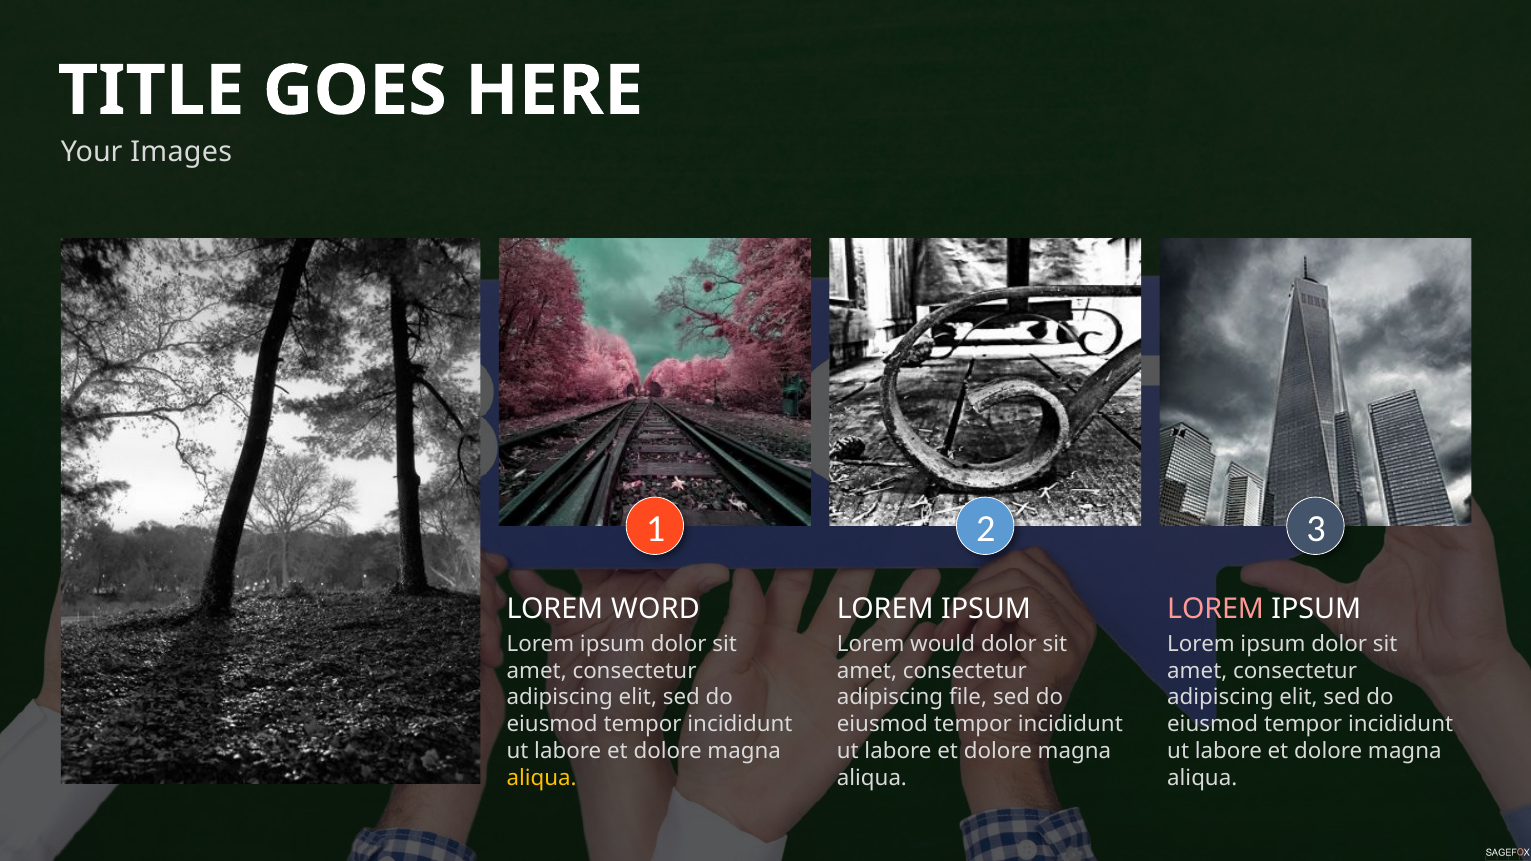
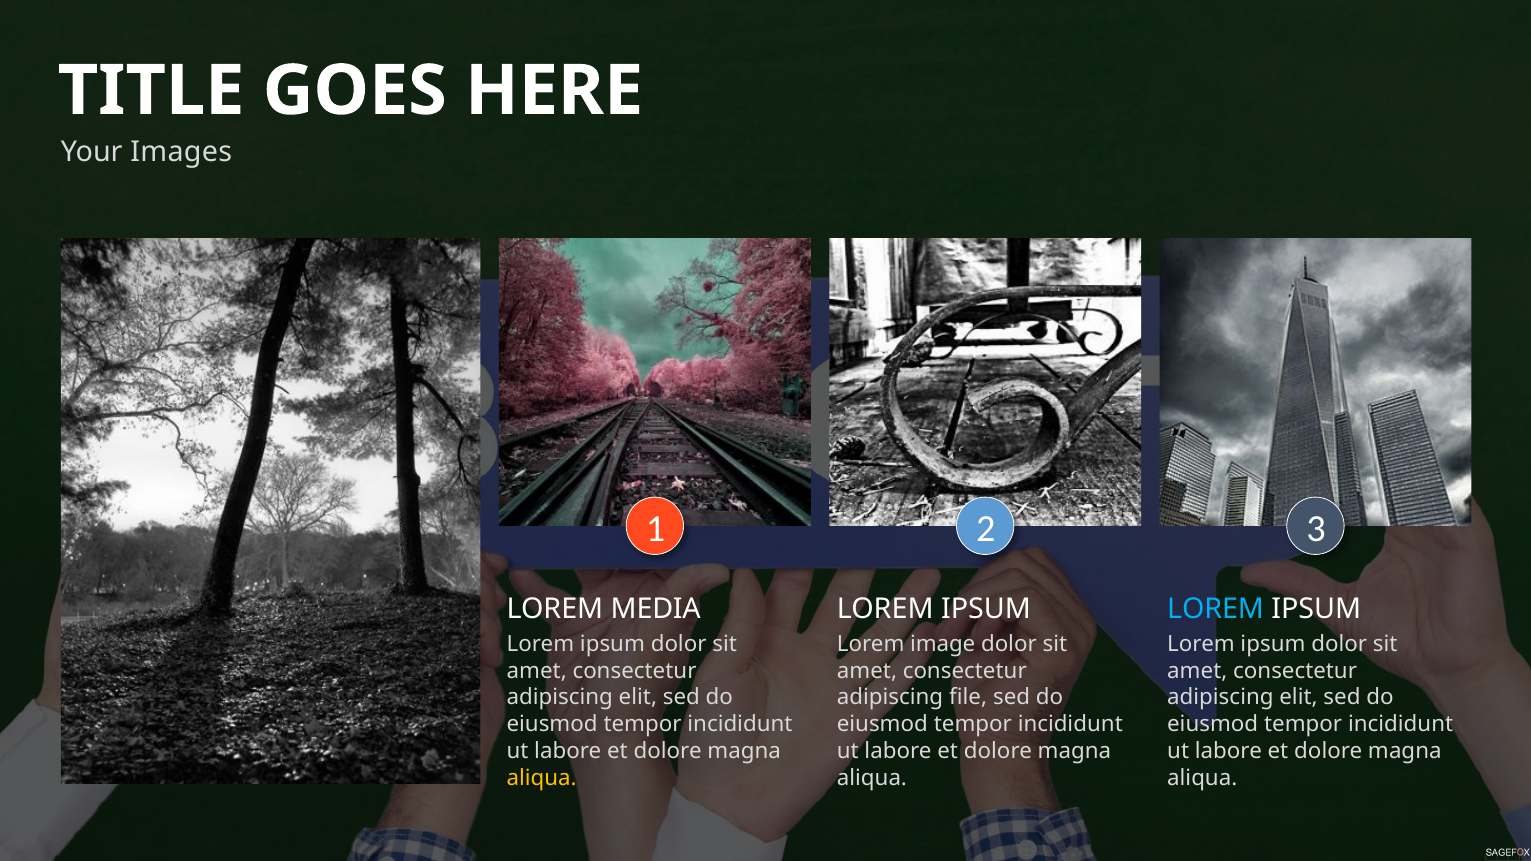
WORD: WORD -> MEDIA (656, 609)
LOREM colour: pink -> light blue (1216, 609)
would: would -> image (943, 644)
